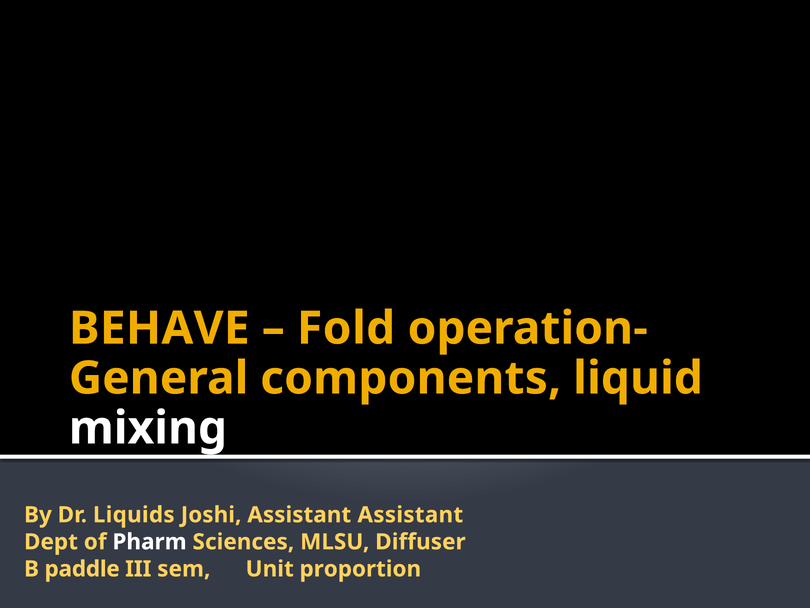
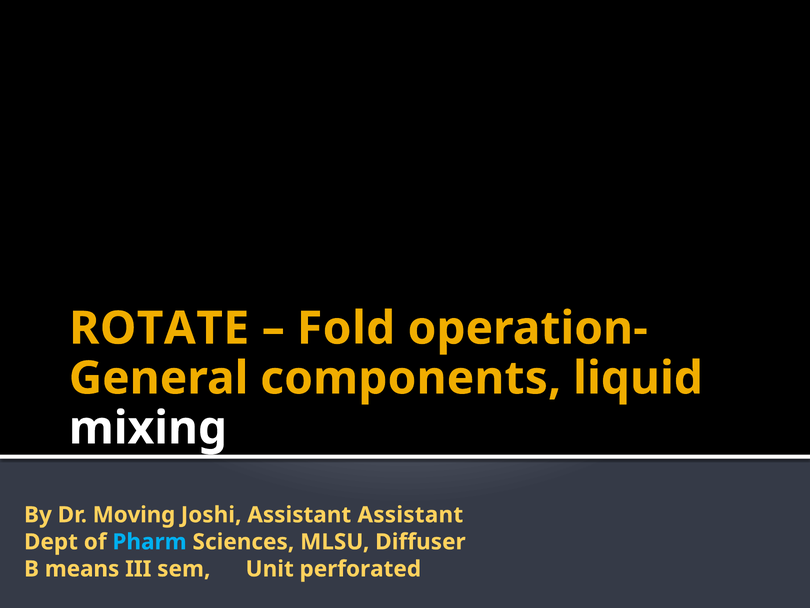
BEHAVE: BEHAVE -> ROTATE (159, 328)
Liquids: Liquids -> Moving (134, 514)
Pharm colour: white -> light blue (150, 541)
paddle: paddle -> means (82, 569)
proportion: proportion -> perforated (360, 569)
